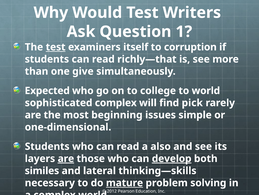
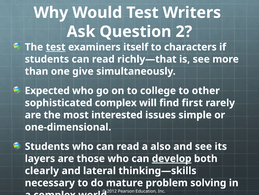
1: 1 -> 2 (184, 32)
corruption: corruption -> characters (190, 47)
to world: world -> other (206, 90)
pick: pick -> first (192, 102)
beginning: beginning -> interested (117, 115)
are underline: present -> none (66, 158)
similes: similes -> clearly (42, 170)
mature underline: present -> none (125, 182)
